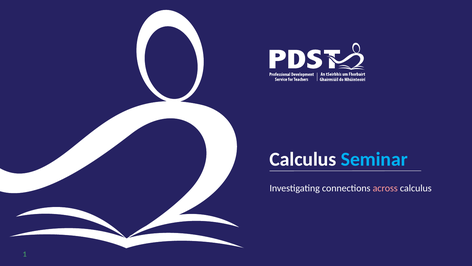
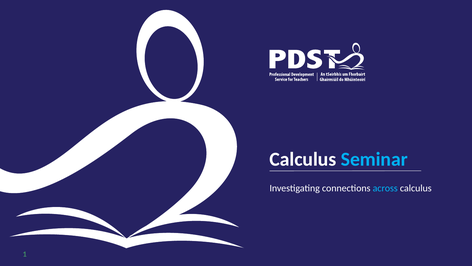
across colour: pink -> light blue (385, 188)
